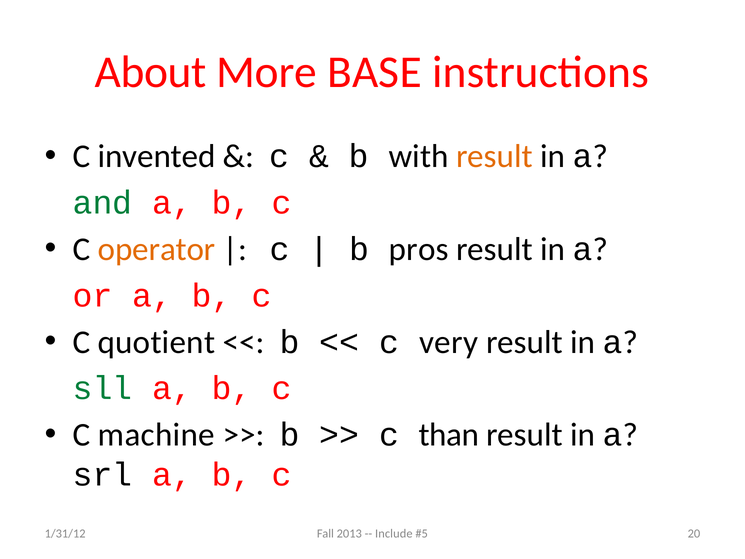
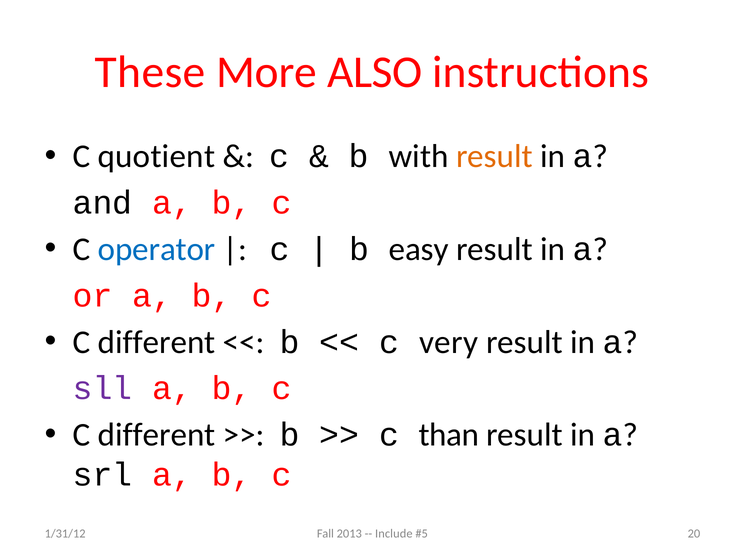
About: About -> These (150, 72)
BASE: BASE -> ALSO (375, 72)
invented: invented -> quotient (156, 156)
and colour: green -> black (102, 203)
operator colour: orange -> blue (157, 249)
pros: pros -> easy (419, 249)
quotient: quotient -> different (157, 342)
sll colour: green -> purple (102, 388)
machine: machine -> different (157, 435)
